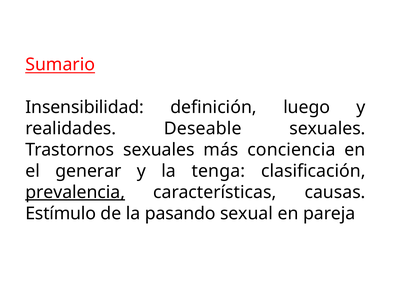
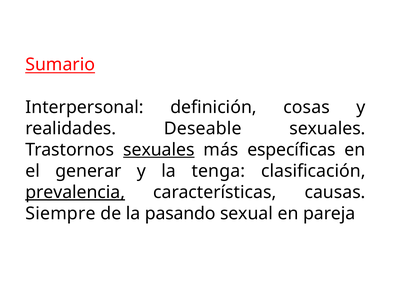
Insensibilidad: Insensibilidad -> Interpersonal (85, 107)
luego: luego -> cosas (307, 107)
sexuales underline: none -> present (159, 149)
conciencia: conciencia -> específicas (292, 149)
Estímulo: Estímulo -> Siempre (61, 213)
